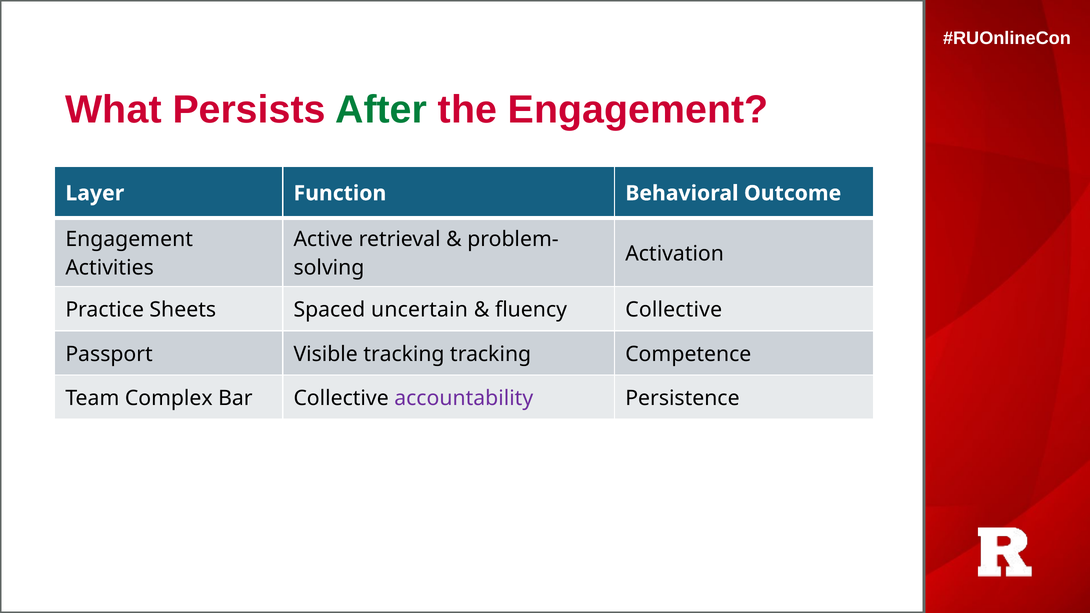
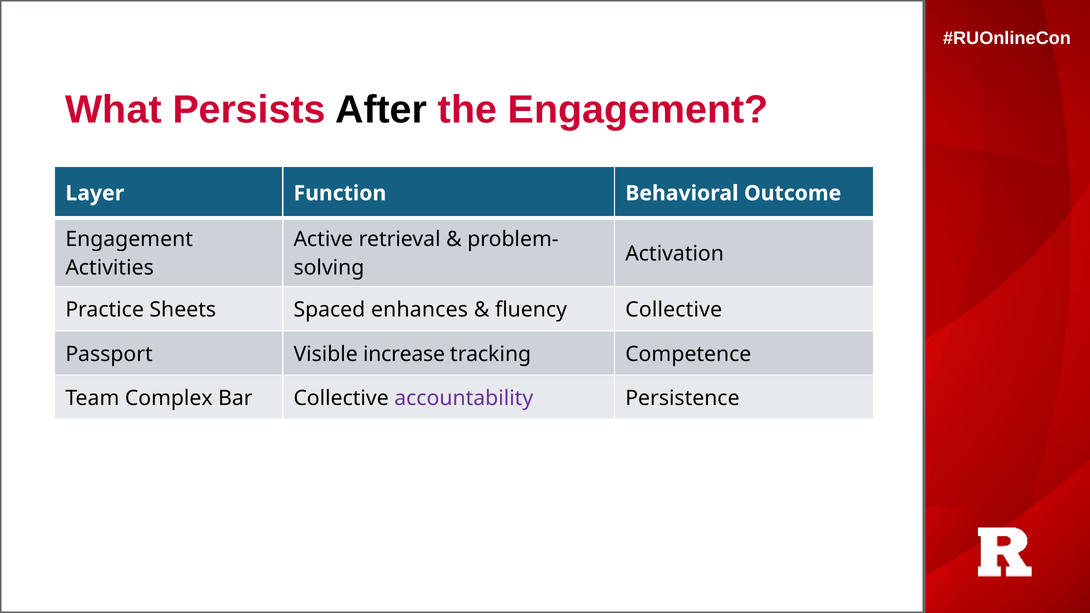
After colour: green -> black (381, 110)
uncertain: uncertain -> enhances (420, 310)
Visible tracking: tracking -> increase (404, 354)
